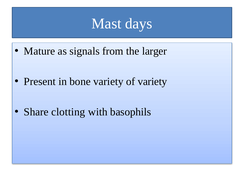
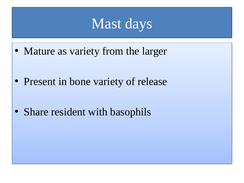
as signals: signals -> variety (85, 51)
of variety: variety -> release (152, 82)
clotting: clotting -> resident (68, 112)
